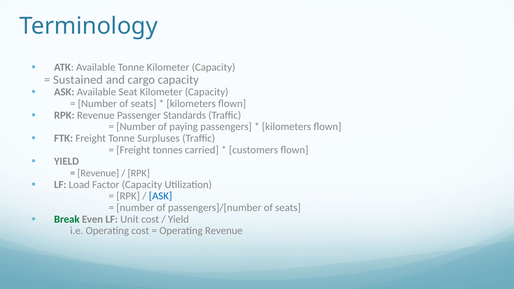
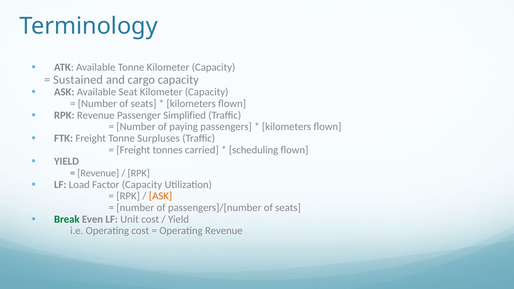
Standards: Standards -> Simplified (185, 115)
customers: customers -> scheduling (254, 150)
ASK colour: blue -> orange (161, 196)
